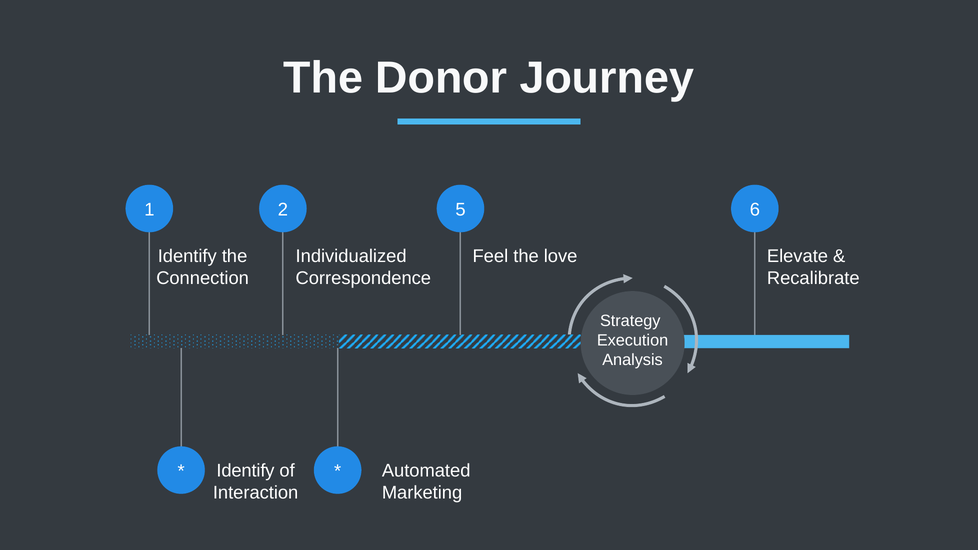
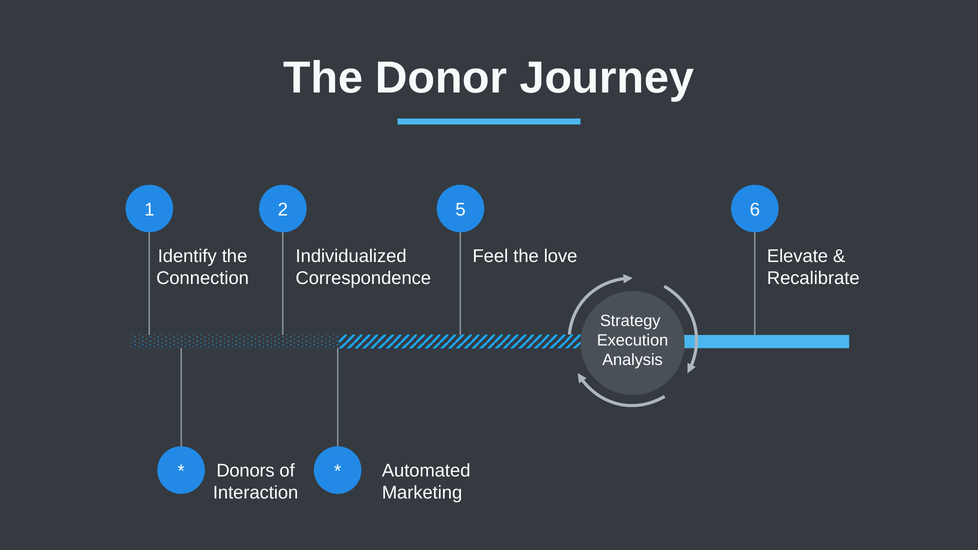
Identify: Identify -> Donors (246, 471)
